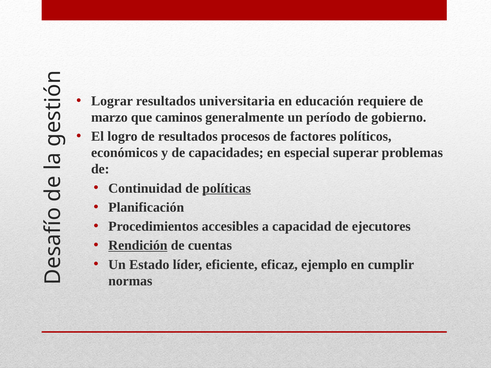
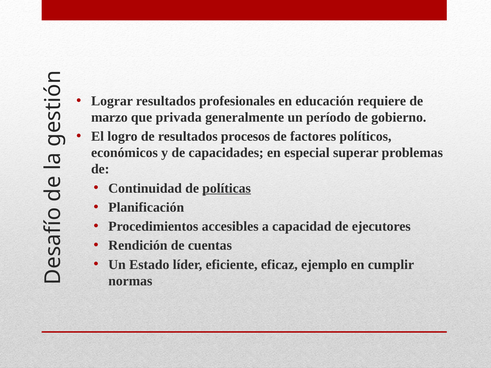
universitaria: universitaria -> profesionales (237, 101)
caminos: caminos -> privada (179, 117)
Rendición underline: present -> none (138, 246)
